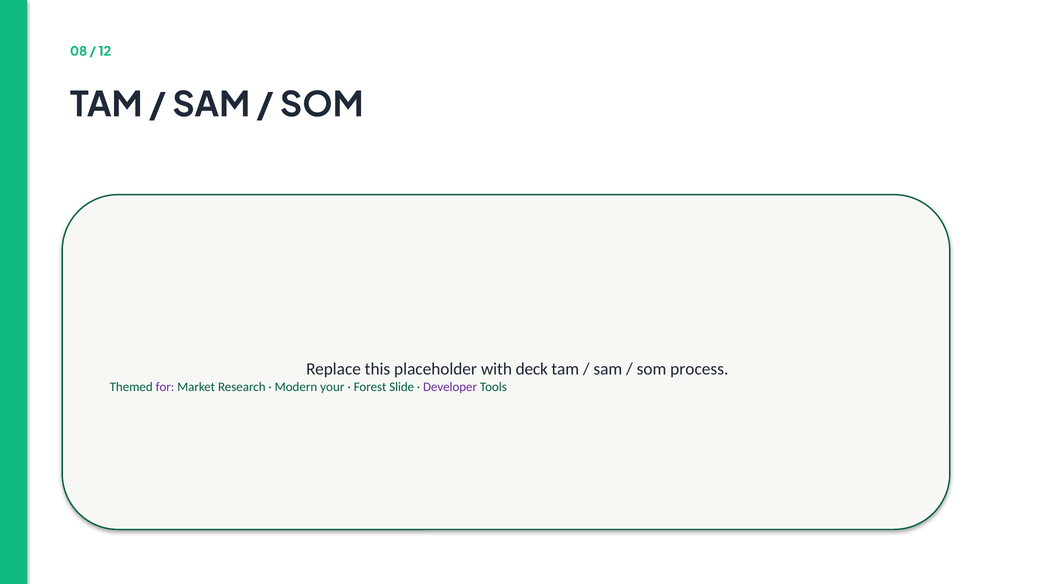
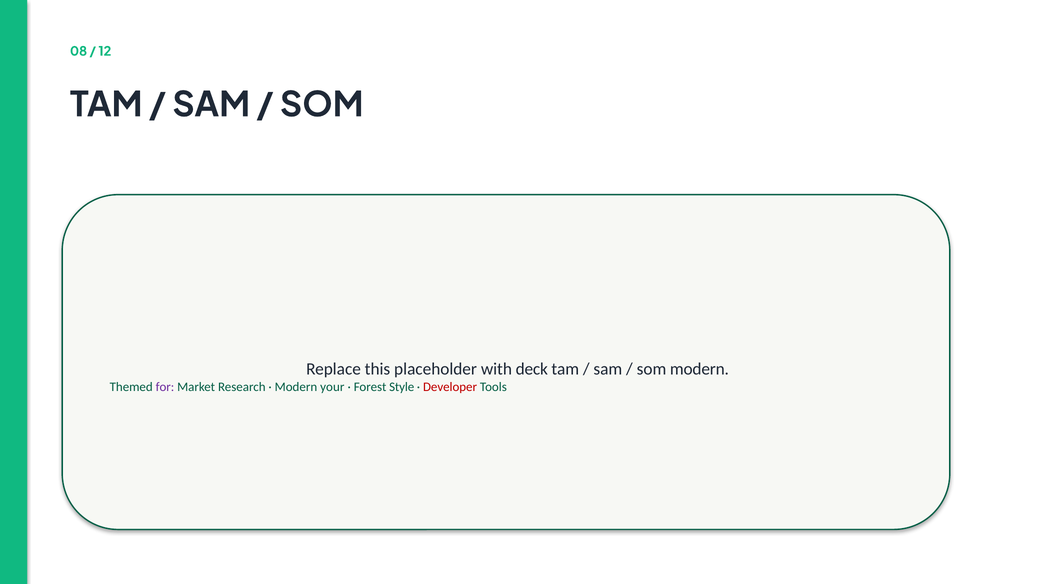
som process: process -> modern (699, 369)
Slide: Slide -> Style (402, 387)
Developer colour: purple -> red (450, 387)
